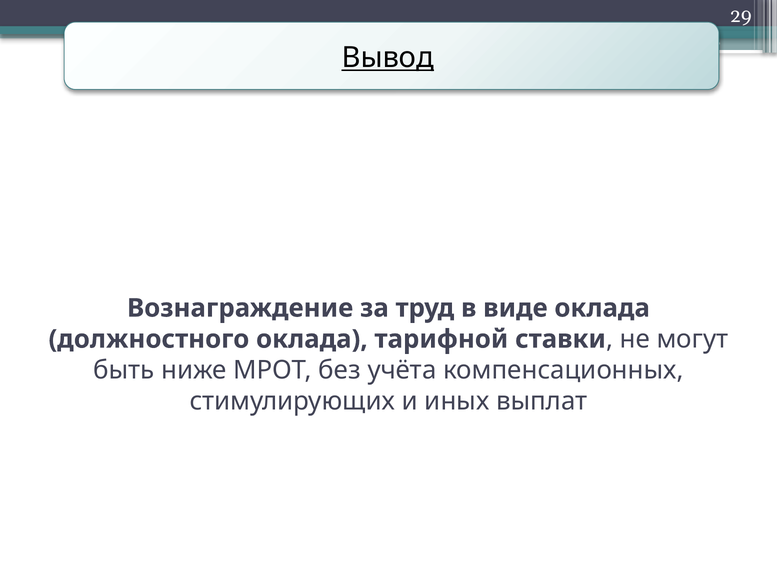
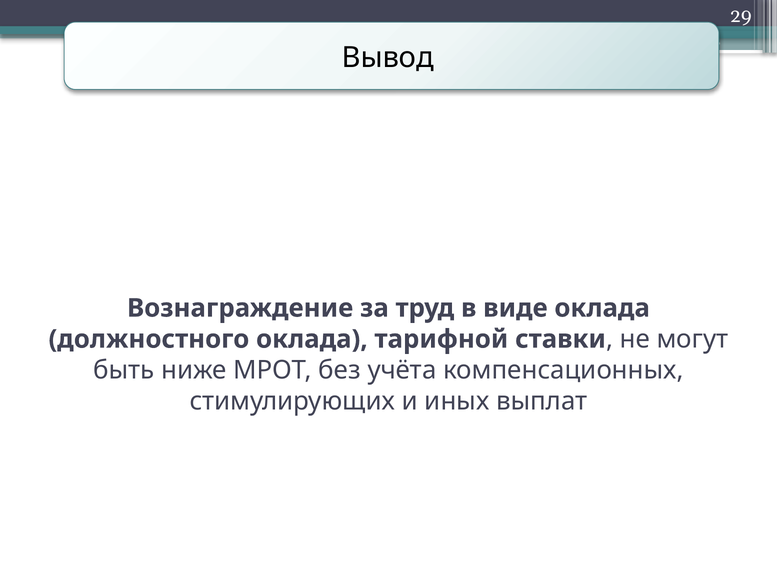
Вывод underline: present -> none (388, 58)
